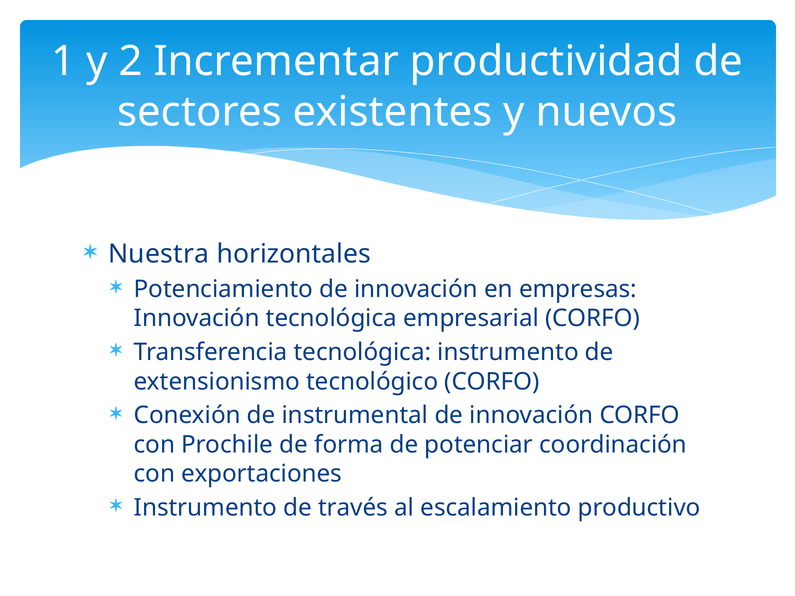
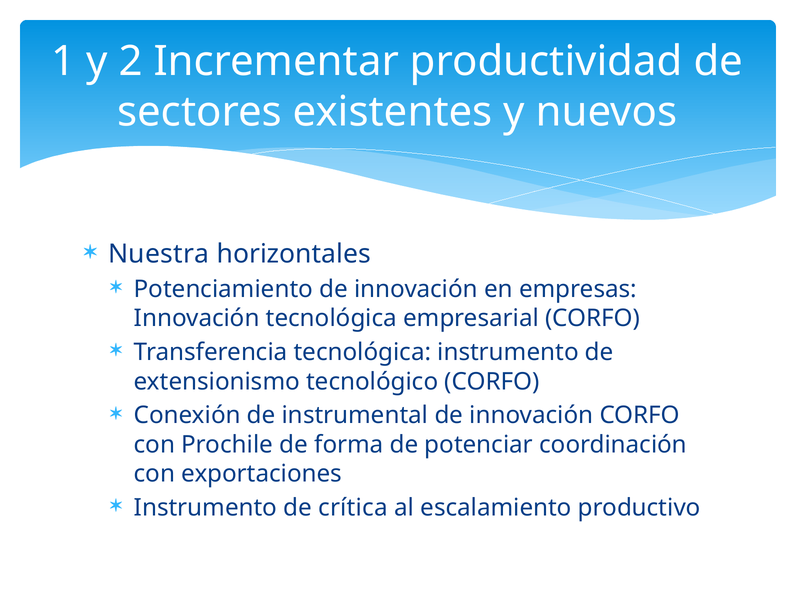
través: través -> crítica (353, 508)
